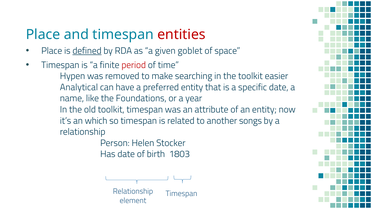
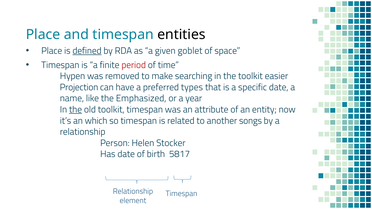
entities colour: red -> black (181, 35)
Analytical: Analytical -> Projection (79, 87)
preferred entity: entity -> types (192, 87)
Foundations: Foundations -> Emphasized (141, 99)
the underline: none -> present (76, 110)
1803: 1803 -> 5817 (180, 154)
